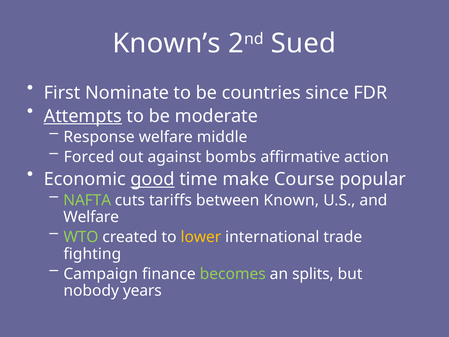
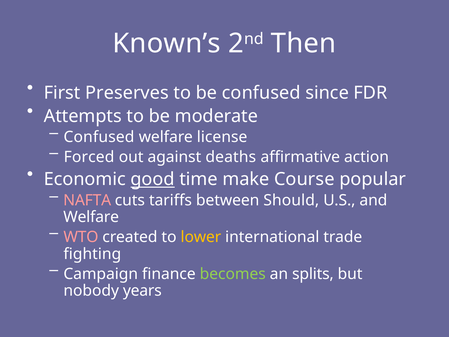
Sued: Sued -> Then (304, 43)
Nominate: Nominate -> Preserves (127, 93)
be countries: countries -> confused (261, 93)
Attempts underline: present -> none (83, 116)
Response: Response -> Confused (99, 137)
middle: middle -> license (222, 137)
bombs: bombs -> deaths (231, 157)
NAFTA colour: light green -> pink (87, 200)
Known: Known -> Should (291, 200)
WTO colour: light green -> pink (81, 237)
